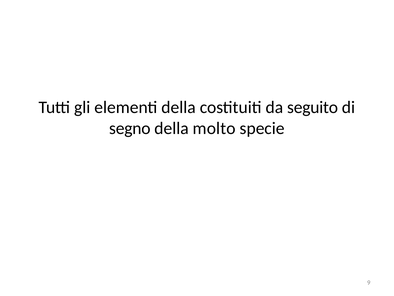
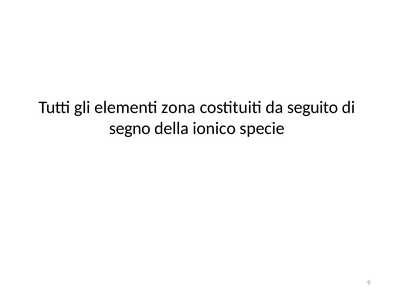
elementi della: della -> zona (179, 107)
molto: molto -> ionico (214, 128)
